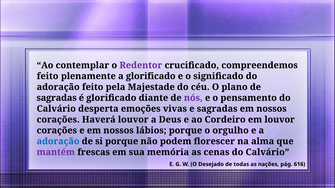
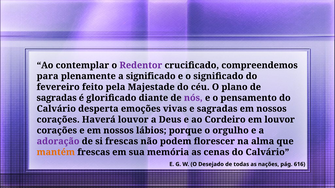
feito: feito -> para (48, 76)
a glorificado: glorificado -> significado (151, 76)
adoração: adoração -> fevereiro (58, 87)
adoração colour: blue -> purple (58, 142)
si porque: porque -> frescas (122, 142)
mantém colour: purple -> orange (56, 152)
